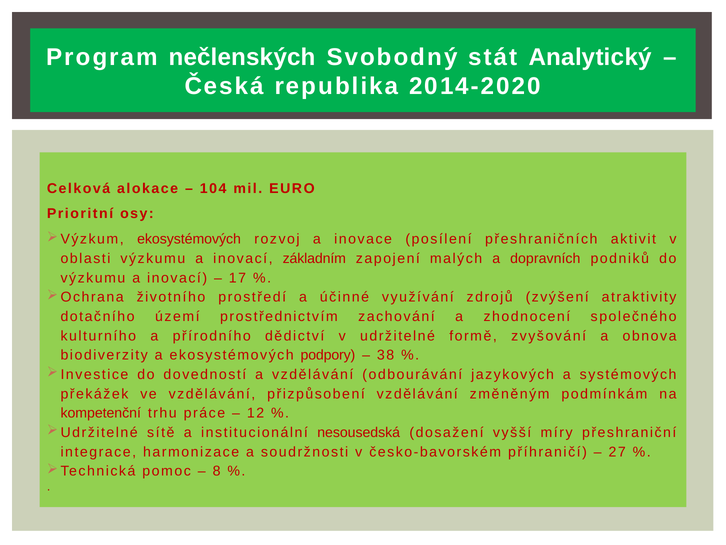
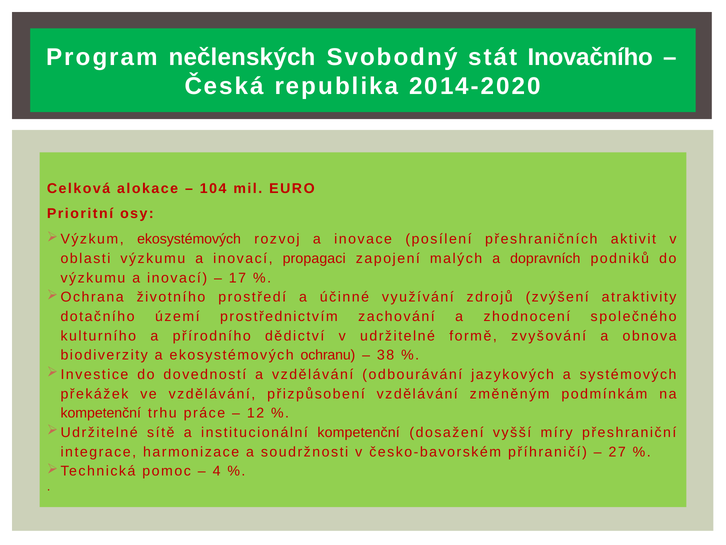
Analytický: Analytický -> Inovačního (590, 57)
základním: základním -> propagaci (314, 258)
podpory: podpory -> ochranu (328, 355)
institucionální nesousedská: nesousedská -> kompetenční (359, 432)
8: 8 -> 4 (217, 471)
